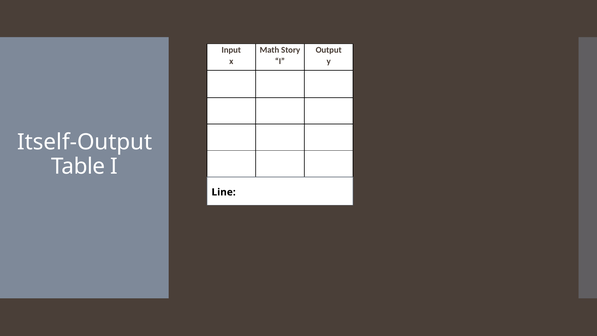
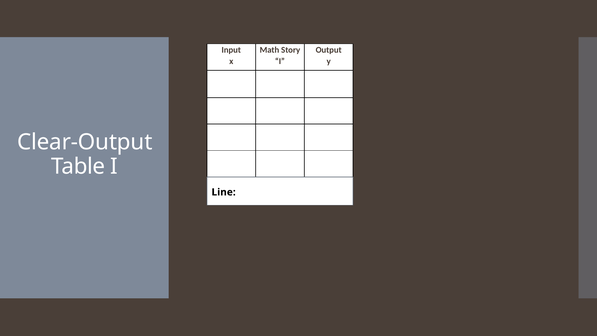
Itself-Output: Itself-Output -> Clear-Output (85, 142)
